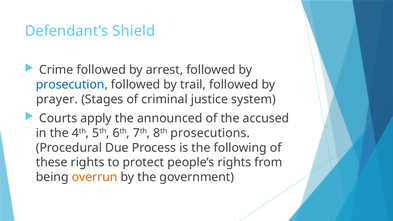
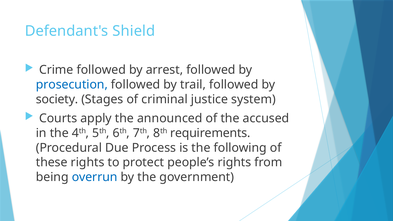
prayer: prayer -> society (57, 99)
prosecutions: prosecutions -> requirements (210, 133)
overrun colour: orange -> blue (95, 177)
